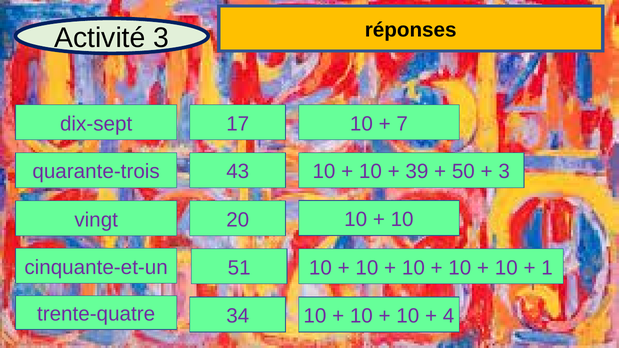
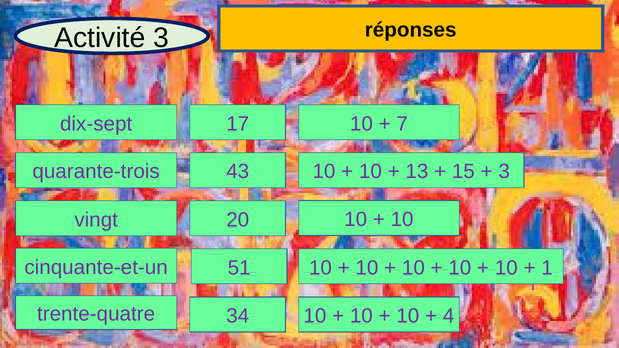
39: 39 -> 13 (417, 172)
50: 50 -> 15 (463, 172)
